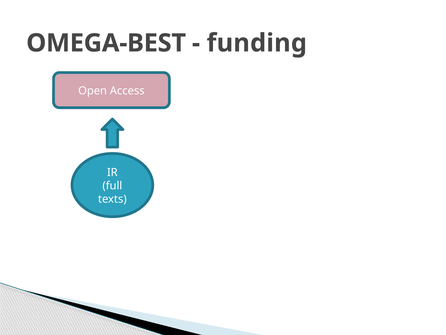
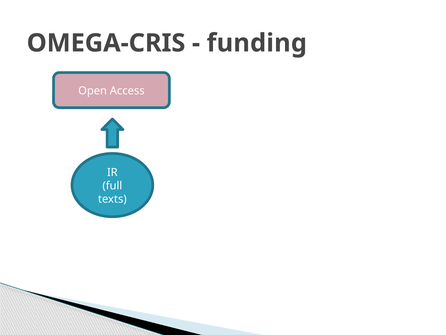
OMEGA-BEST: OMEGA-BEST -> OMEGA-CRIS (106, 43)
